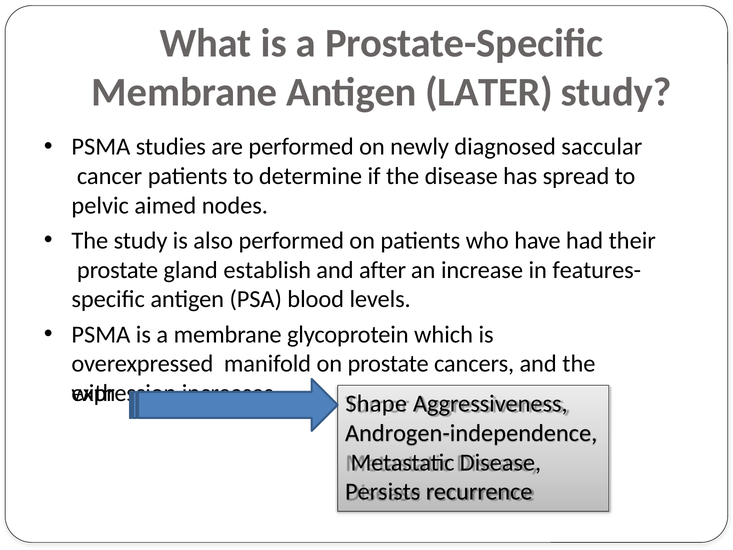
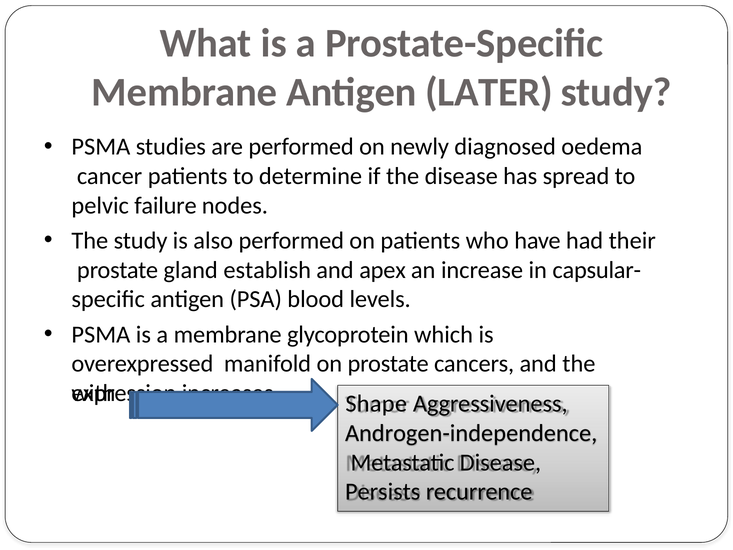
saccular: saccular -> oedema (602, 147)
aimed: aimed -> failure (165, 205)
after: after -> apex (383, 270)
features-: features- -> capsular- (597, 270)
